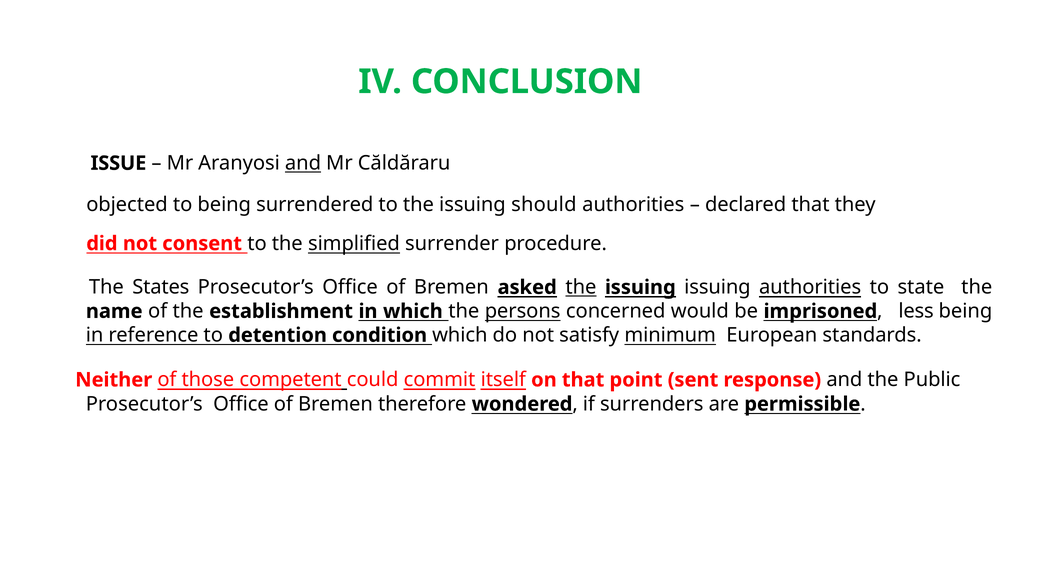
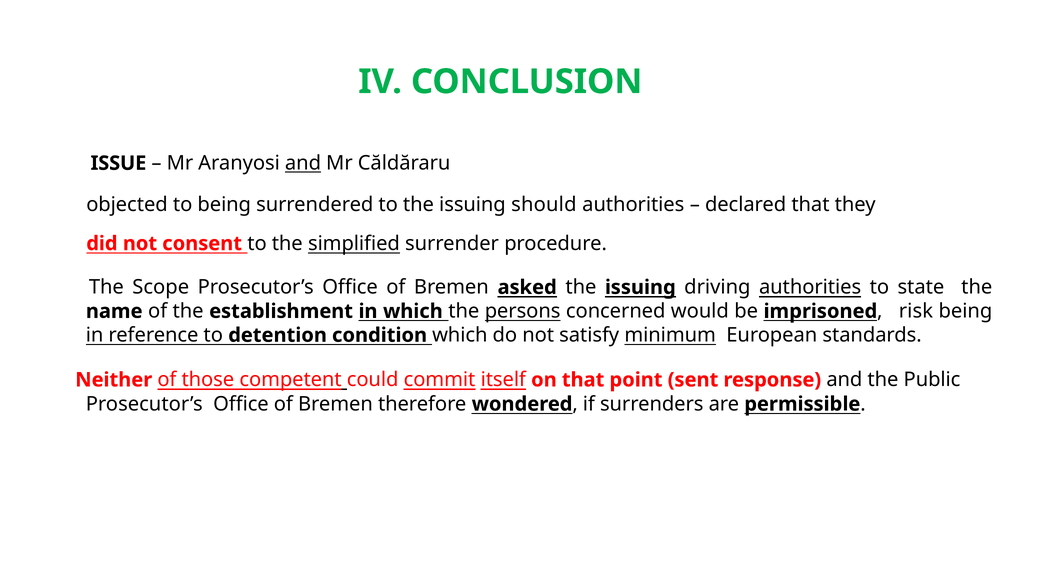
States: States -> Scope (161, 287)
the underline: present -> none (581, 287)
issuing issuing: issuing -> driving (717, 287)
less: less -> risk (916, 311)
